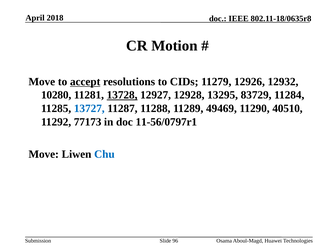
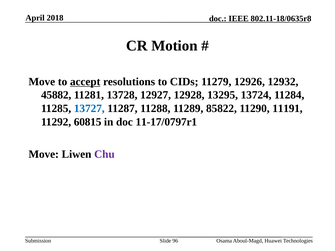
10280: 10280 -> 45882 (56, 95)
13728 underline: present -> none (122, 95)
83729: 83729 -> 13724 (256, 95)
49469: 49469 -> 85822 (221, 109)
40510: 40510 -> 11191 (287, 109)
77173: 77173 -> 60815 (88, 122)
11-56/0797r1: 11-56/0797r1 -> 11-17/0797r1 (166, 122)
Chu colour: blue -> purple (104, 154)
